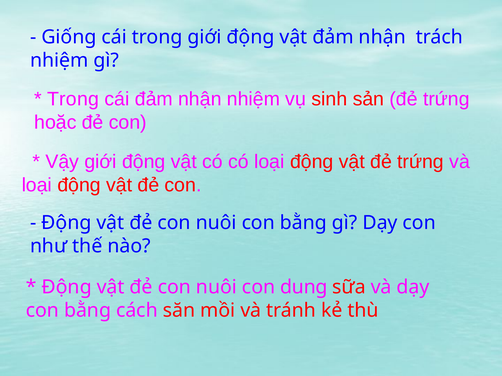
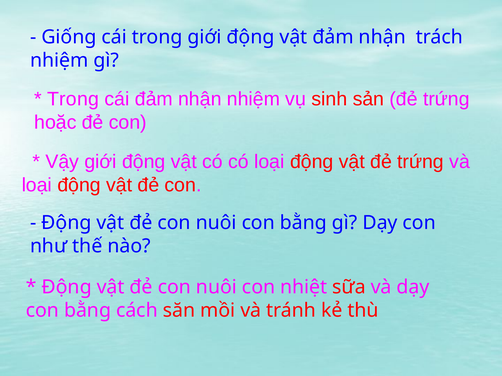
dung: dung -> nhiệt (304, 287)
